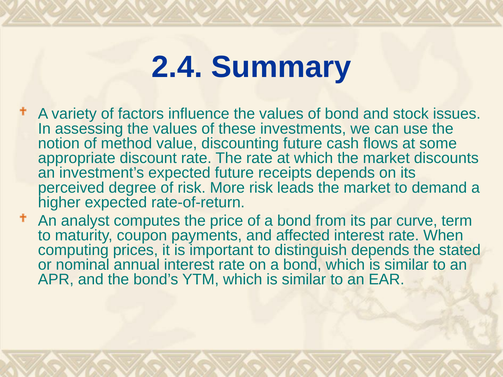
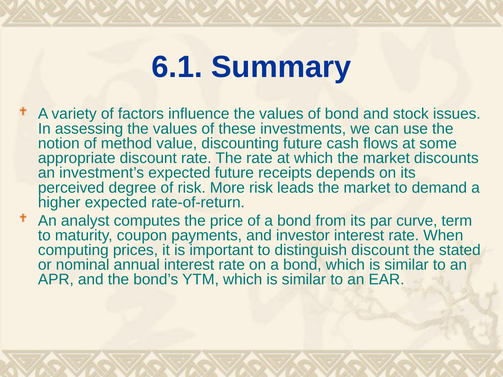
2.4: 2.4 -> 6.1 (177, 67)
affected: affected -> investor (303, 236)
distinguish depends: depends -> discount (380, 250)
